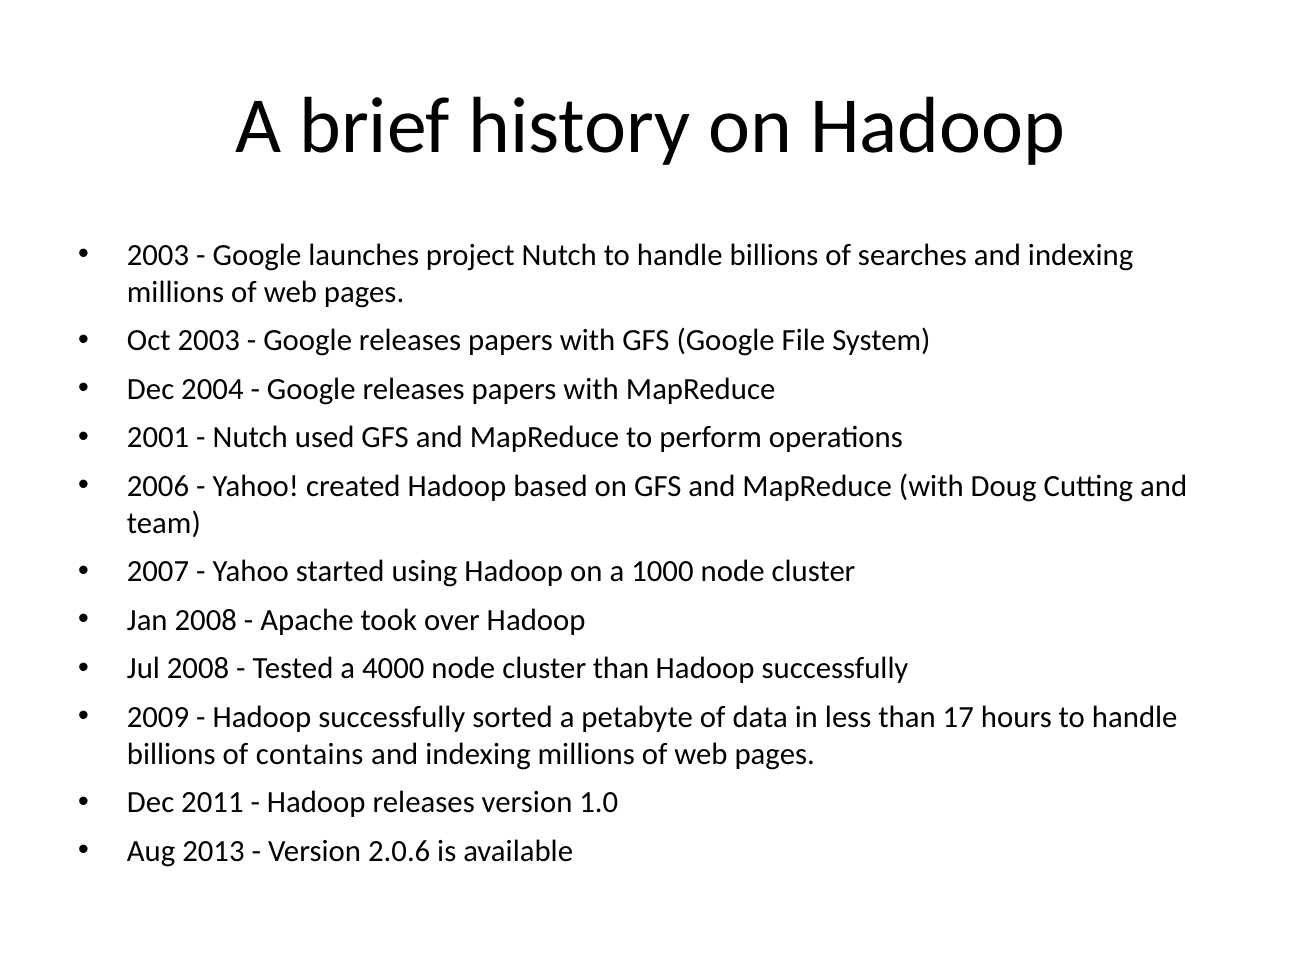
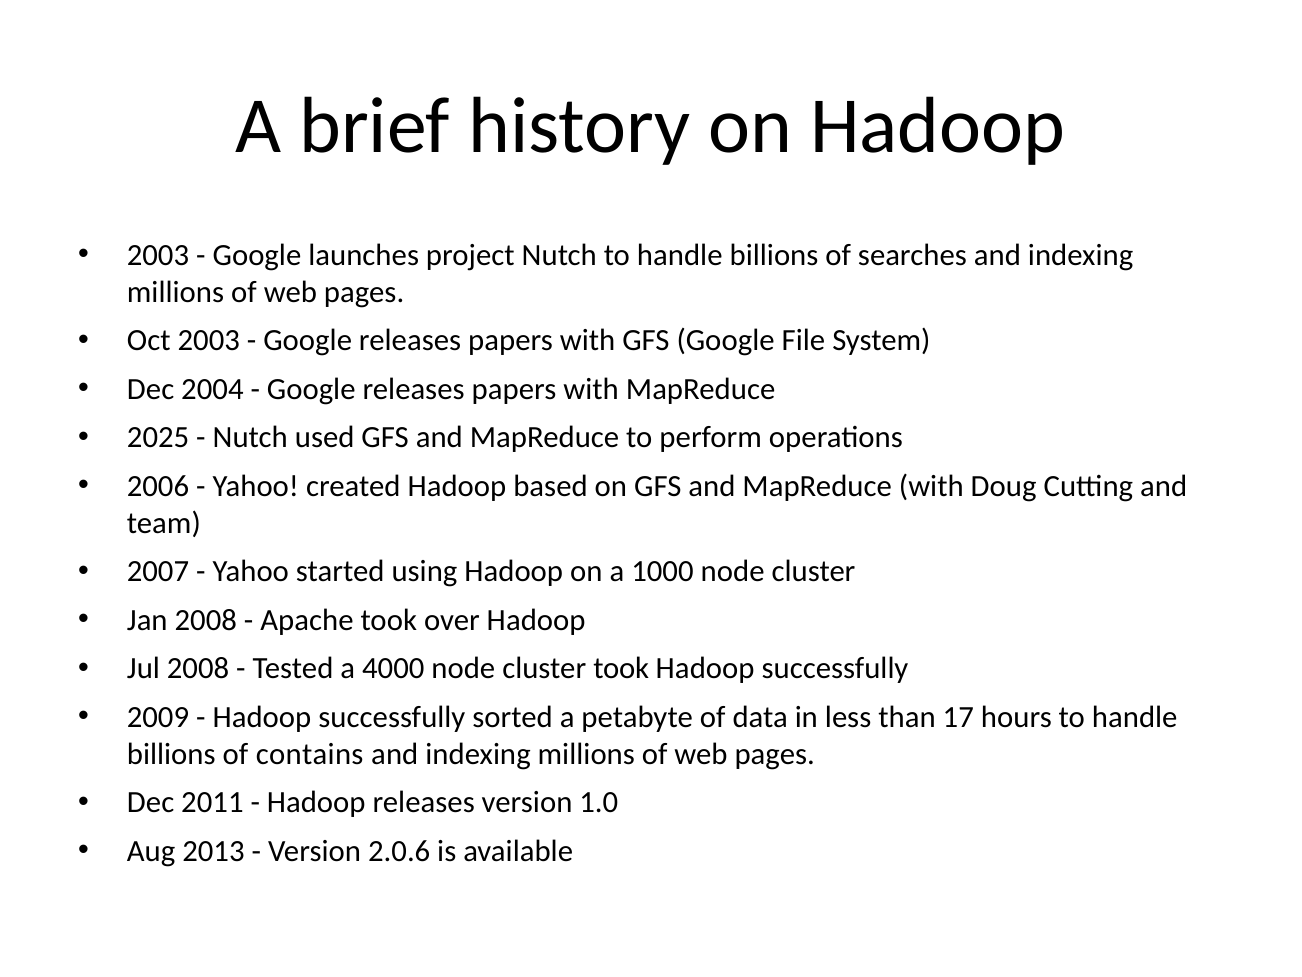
2001: 2001 -> 2025 (158, 437)
cluster than: than -> took (621, 668)
